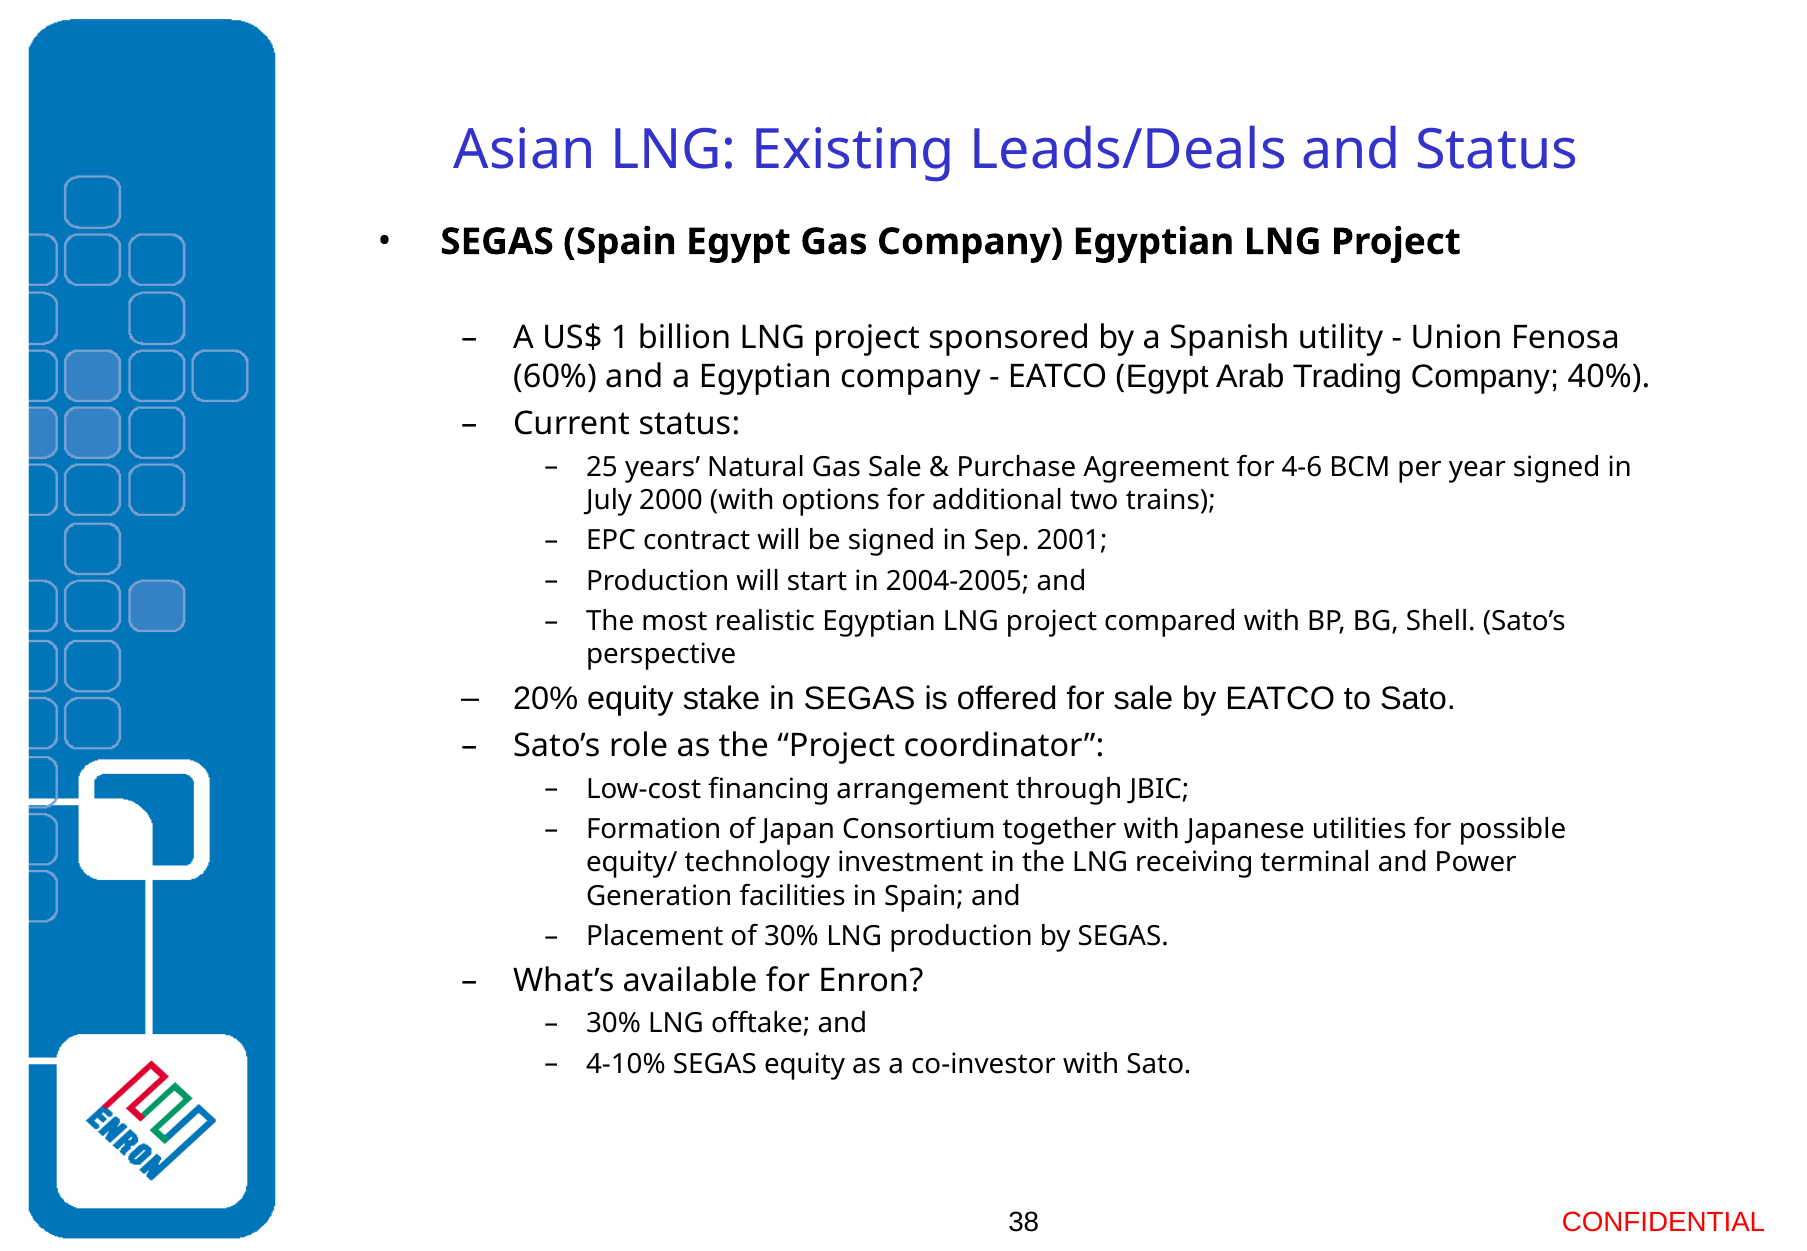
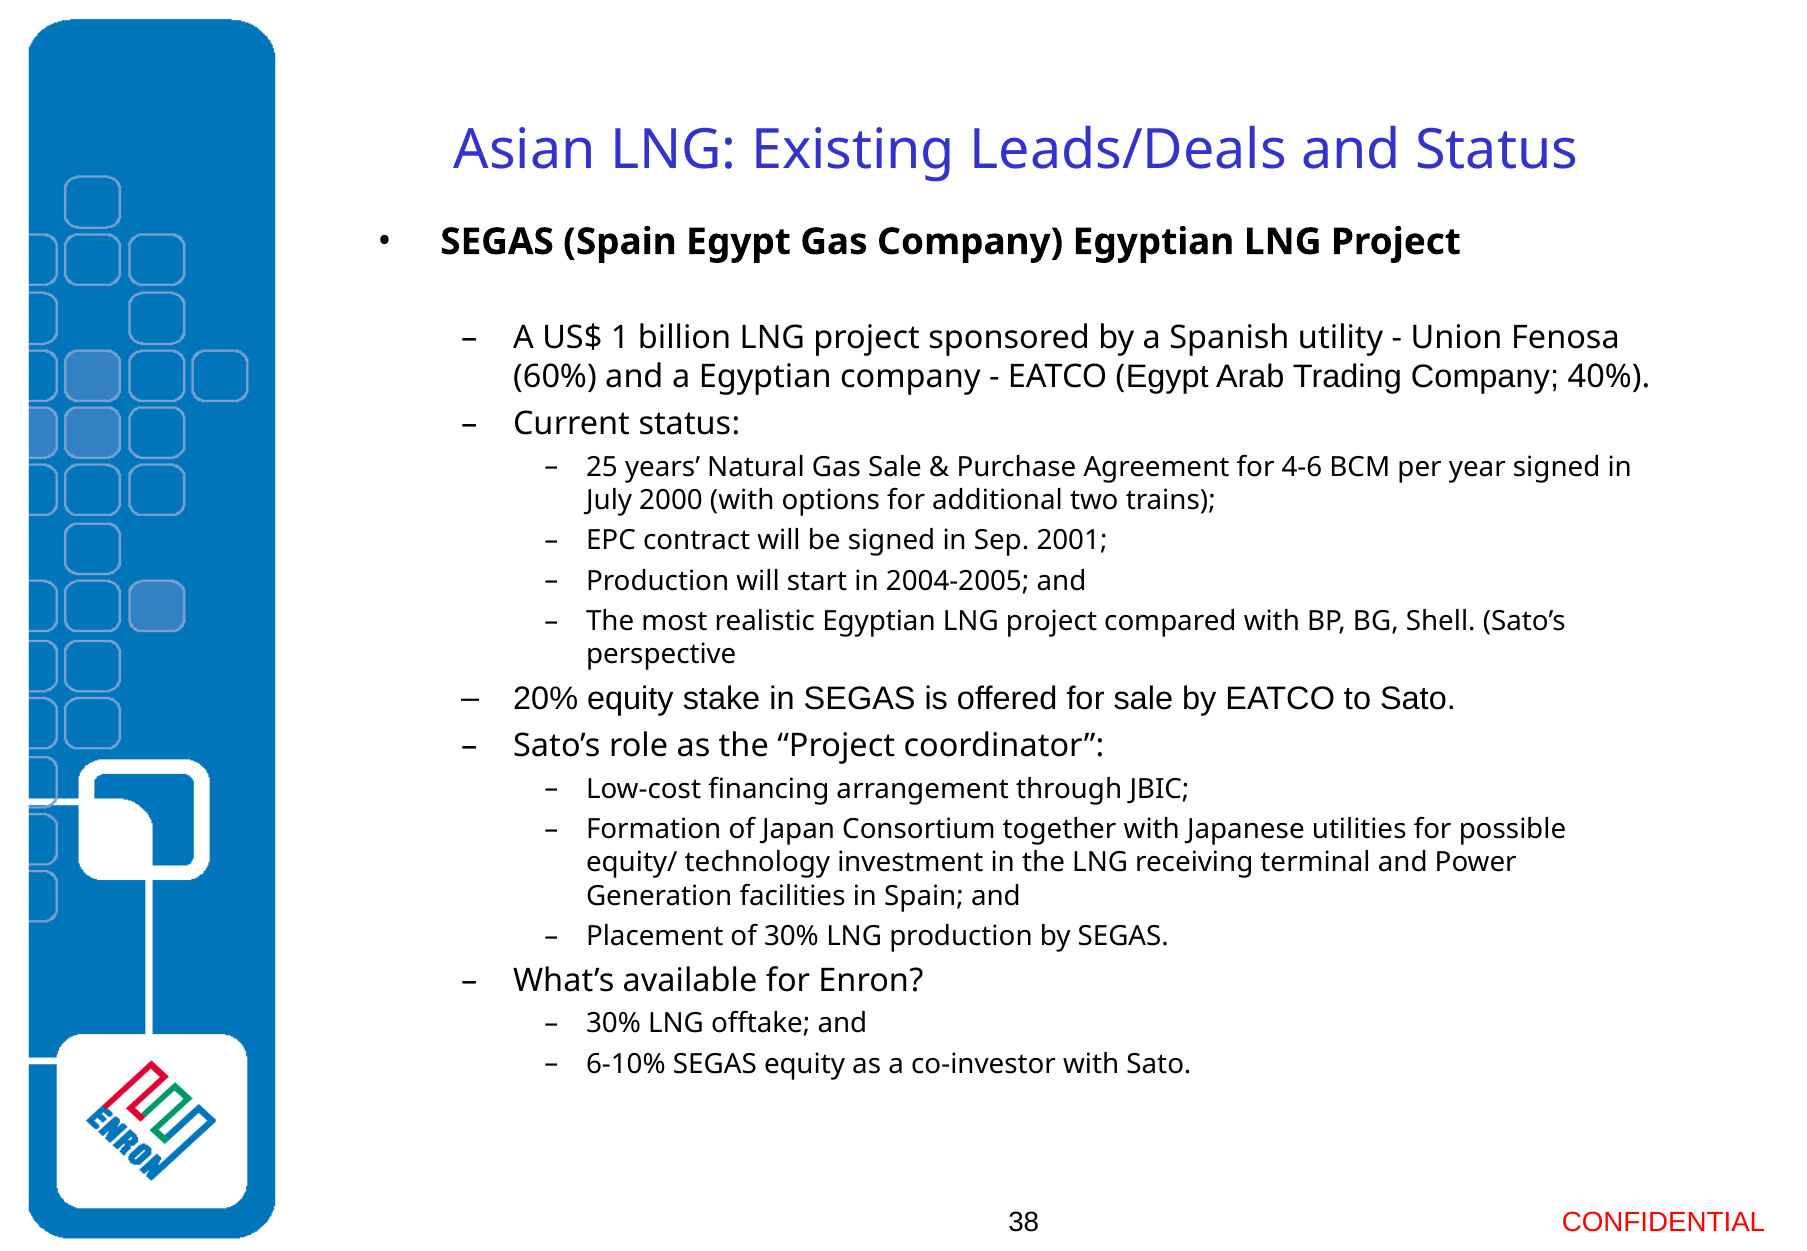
4-10%: 4-10% -> 6-10% (626, 1064)
